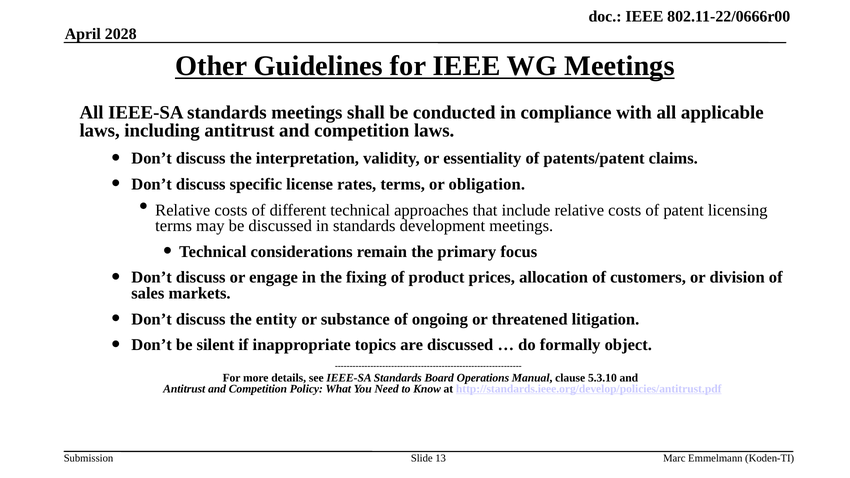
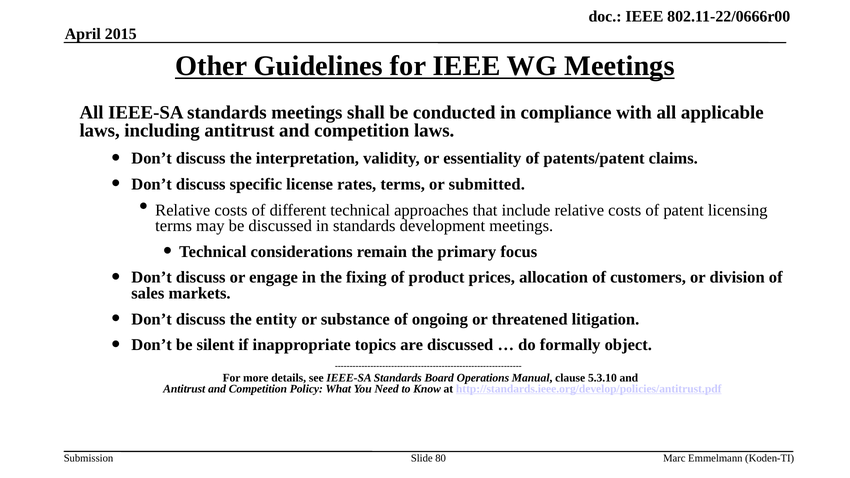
2028: 2028 -> 2015 (121, 34)
obligation: obligation -> submitted (487, 184)
13: 13 -> 80 (441, 459)
